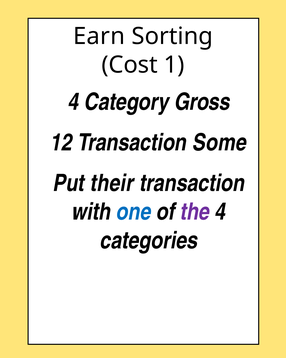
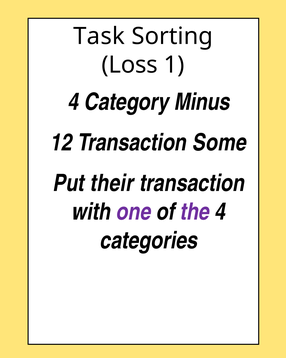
Earn: Earn -> Task (99, 36)
Cost: Cost -> Loss (130, 65)
Gross: Gross -> Minus (202, 102)
one colour: blue -> purple (134, 212)
